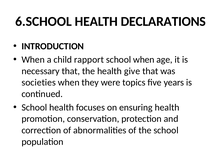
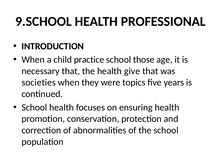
6.SCHOOL: 6.SCHOOL -> 9.SCHOOL (44, 21)
DECLARATIONS: DECLARATIONS -> PROFESSIONAL (163, 21)
rapport: rapport -> practice (89, 60)
school when: when -> those (144, 60)
